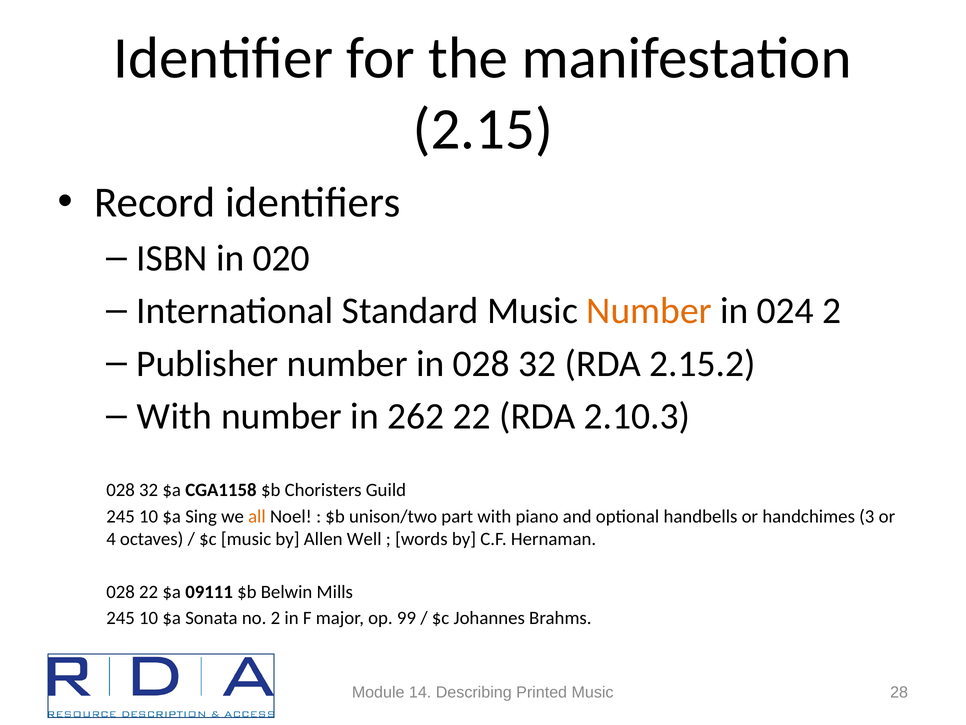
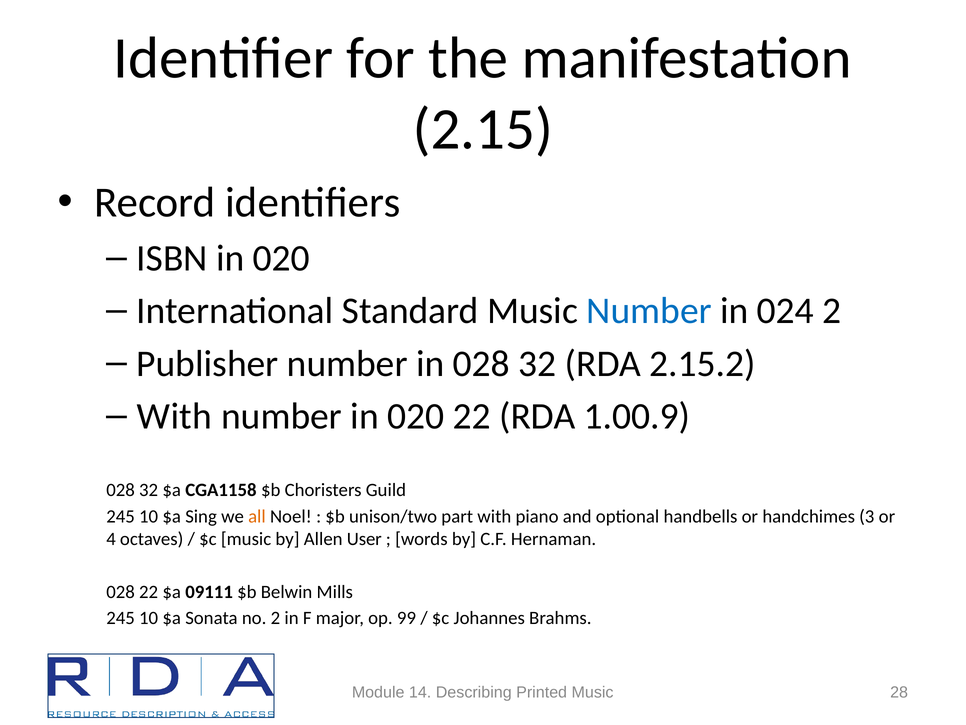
Number colour: orange -> blue (649, 311)
number in 262: 262 -> 020 (416, 416)
2.10.3: 2.10.3 -> 1.00.9 (637, 416)
Well: Well -> User (364, 539)
